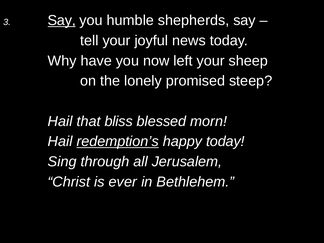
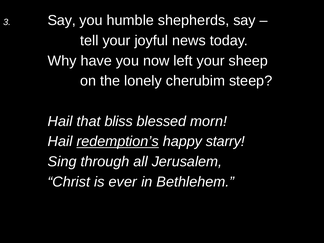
Say underline: present -> none (62, 20)
promised: promised -> cherubim (195, 81)
happy today: today -> starry (225, 141)
